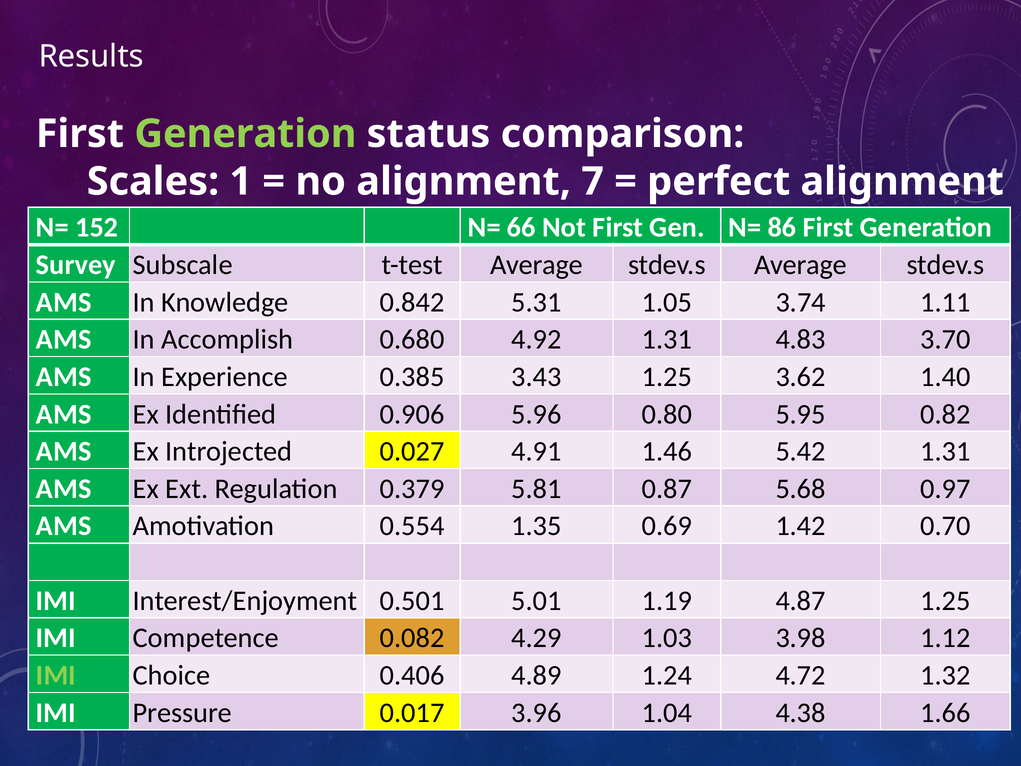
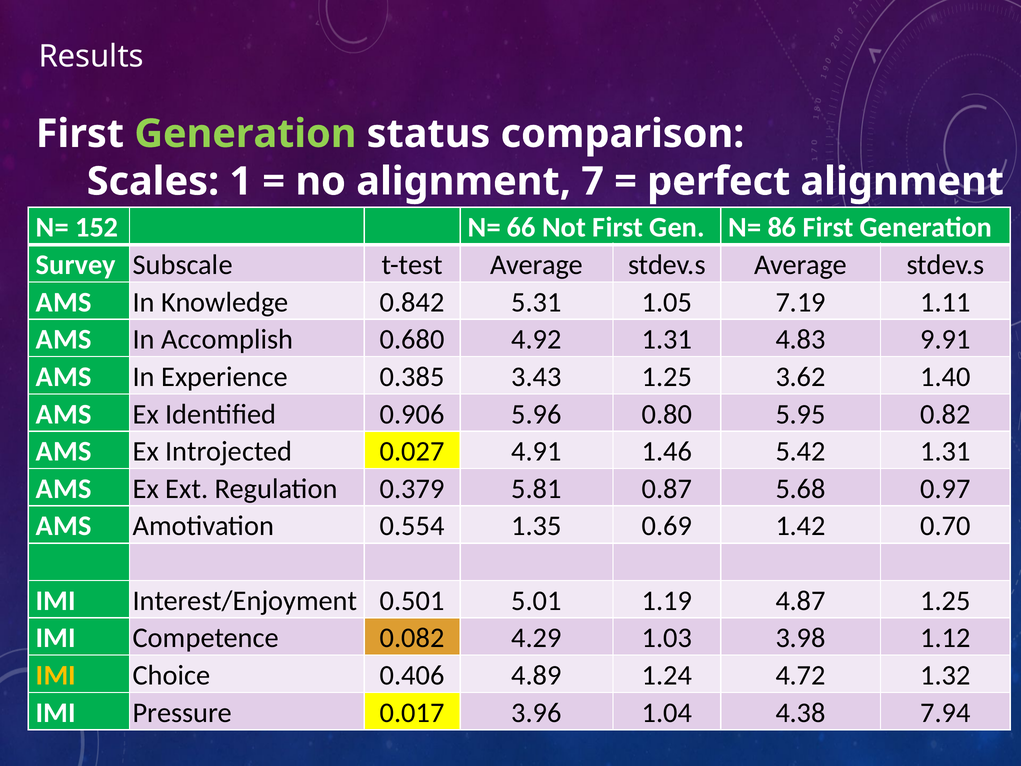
3.74: 3.74 -> 7.19 (801, 302)
3.70: 3.70 -> 9.91 (945, 339)
IMI colour: light green -> yellow (56, 675)
1.66: 1.66 -> 7.94 (945, 712)
